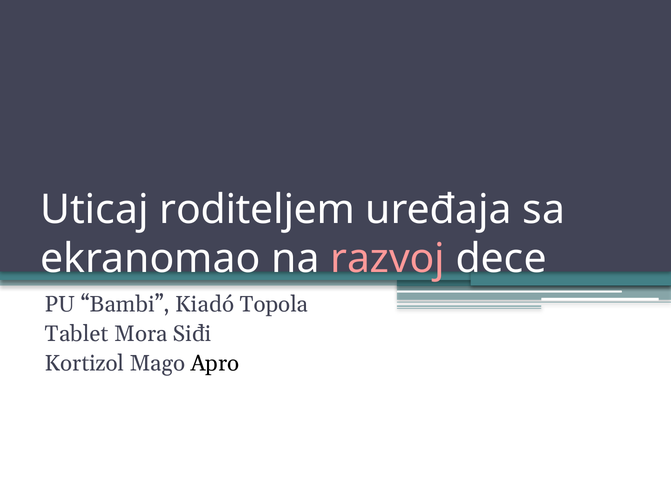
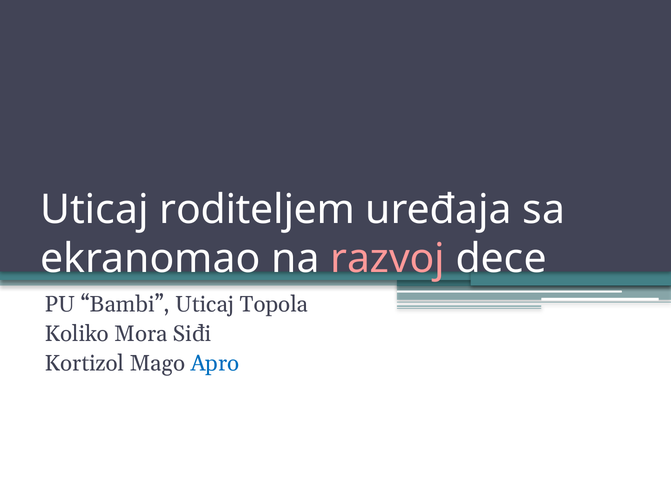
Bambi Kiadó: Kiadó -> Uticaj (205, 304)
Tablet: Tablet -> Koliko (77, 334)
Apro colour: black -> blue (215, 364)
